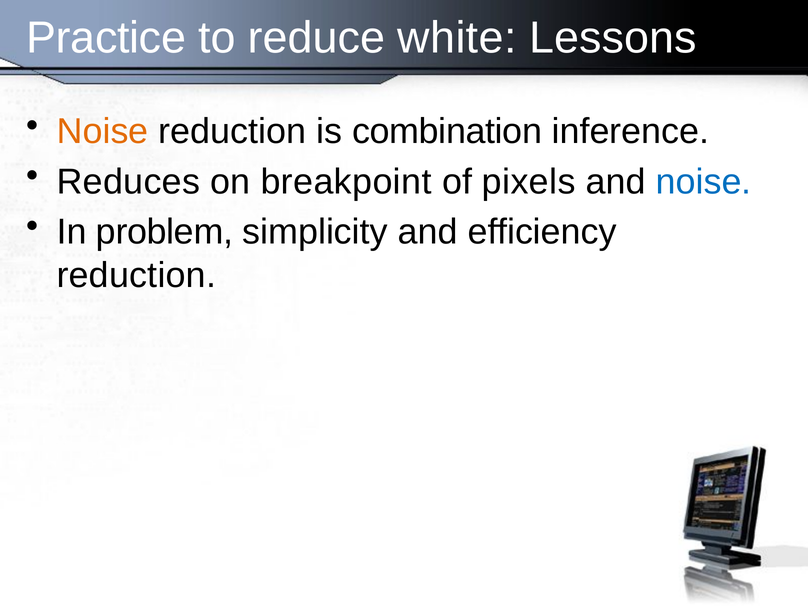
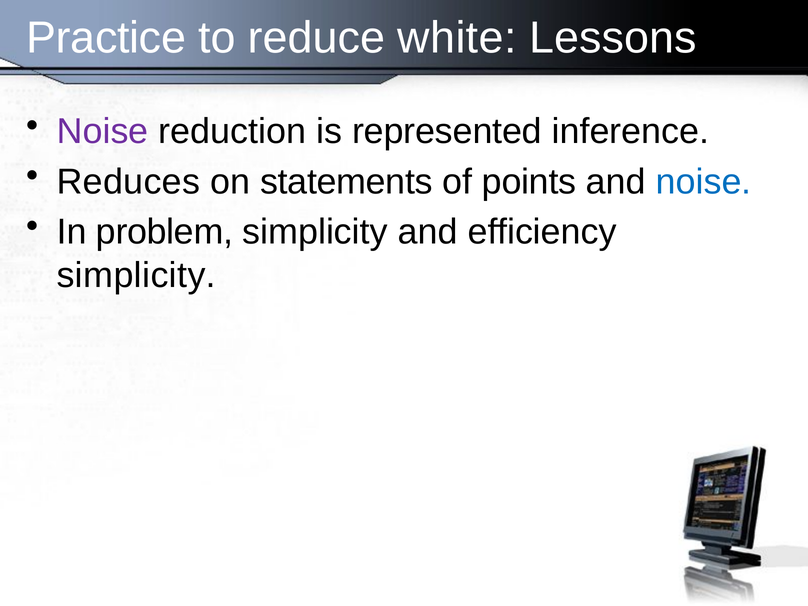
Noise colour: orange -> purple (103, 131)
combination: combination -> represented (447, 131)
breakpoint: breakpoint -> statements (346, 182)
pixels: pixels -> points (529, 182)
reduction: reduction -> simplicity (136, 275)
